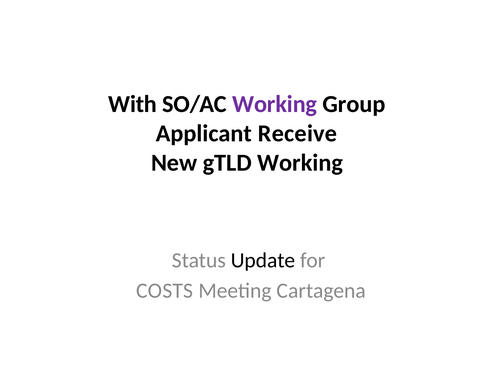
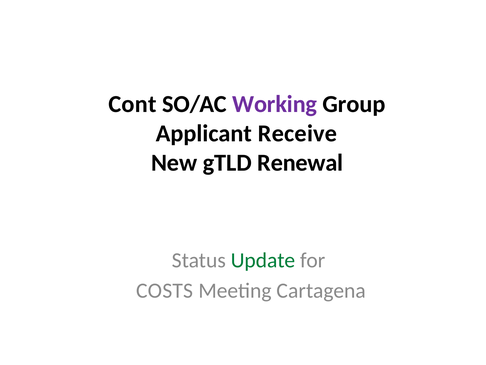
With: With -> Cont (132, 104)
gTLD Working: Working -> Renewal (300, 162)
Update colour: black -> green (263, 260)
